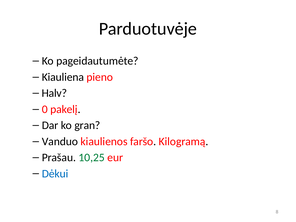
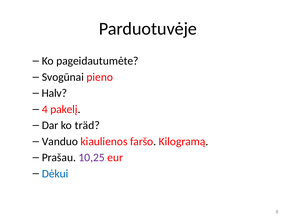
Kiauliena: Kiauliena -> Svogūnai (63, 77)
0: 0 -> 4 (45, 109)
gran: gran -> träd (87, 125)
10,25 colour: green -> purple (92, 158)
